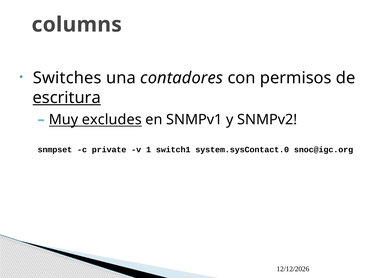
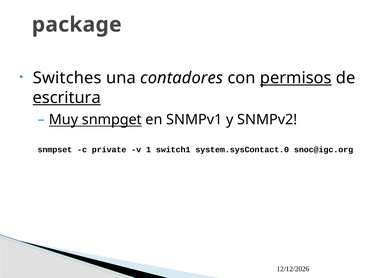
columns: columns -> package (77, 25)
permisos underline: none -> present (296, 78)
excludes: excludes -> snmpget (112, 120)
